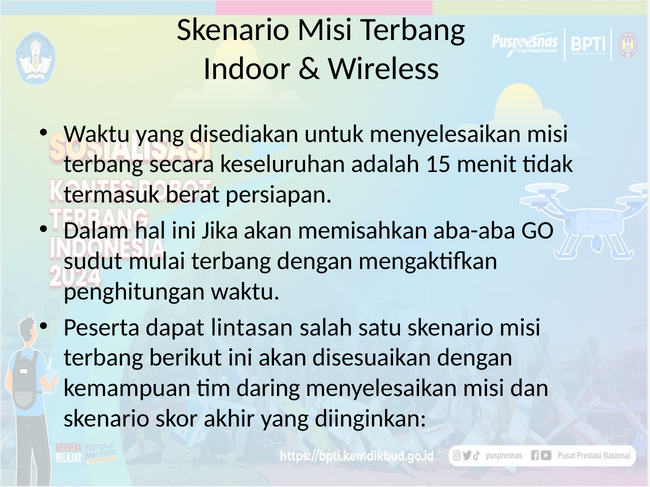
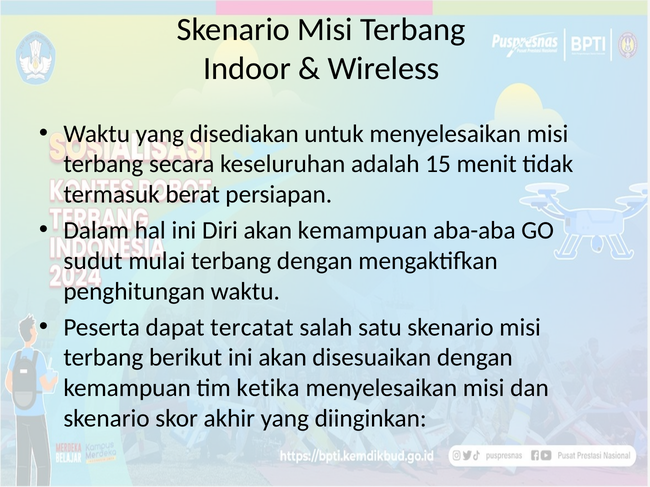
Jika: Jika -> Diri (220, 231)
akan memisahkan: memisahkan -> kemampuan (362, 231)
lintasan: lintasan -> tercatat (252, 328)
daring: daring -> ketika (268, 388)
